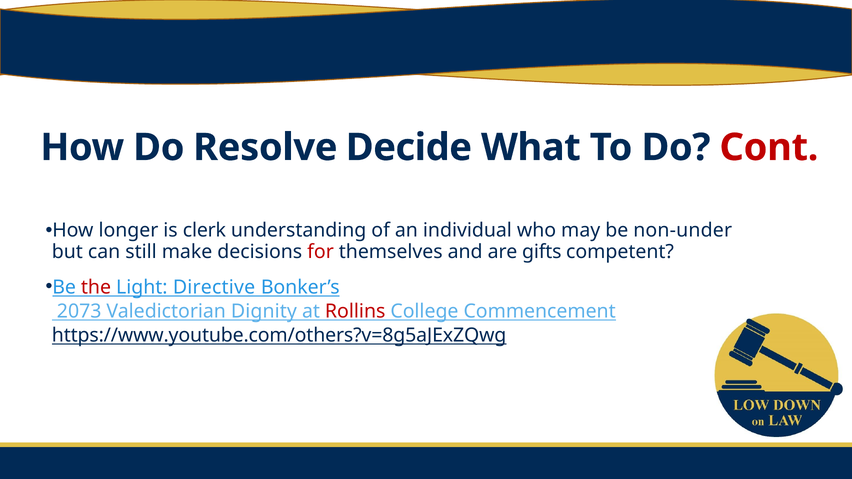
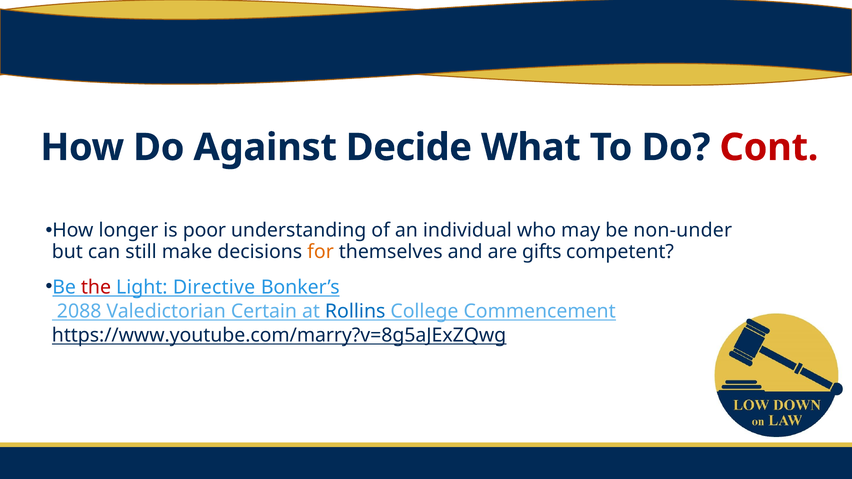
Resolve: Resolve -> Against (265, 148)
clerk: clerk -> poor (204, 231)
for colour: red -> orange (321, 252)
2073: 2073 -> 2088 (79, 311)
Dignity: Dignity -> Certain (264, 311)
Rollins colour: red -> blue (355, 311)
https://www.youtube.com/others?v=8g5aJExZQwg: https://www.youtube.com/others?v=8g5aJExZQwg -> https://www.youtube.com/marry?v=8g5aJExZQwg (279, 335)
